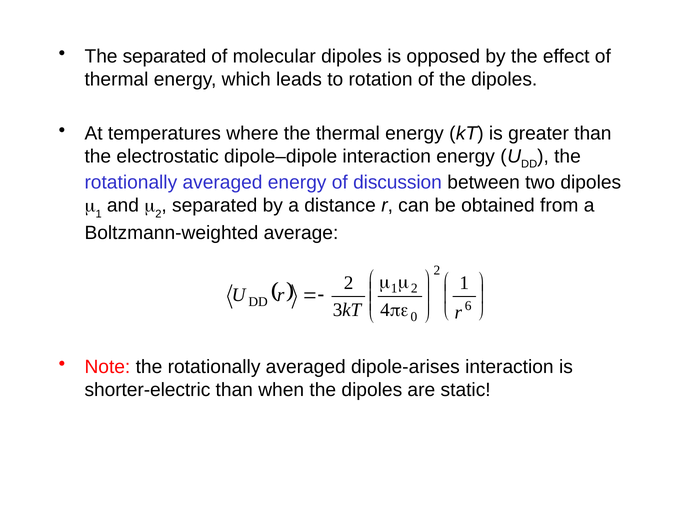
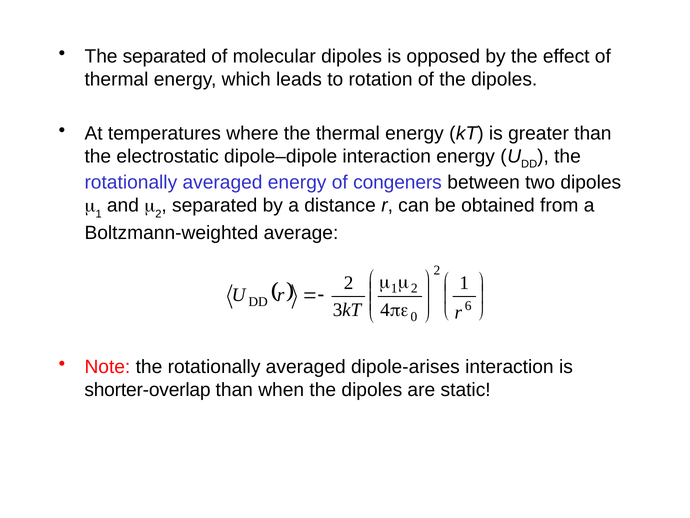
discussion: discussion -> congeners (397, 182)
shorter-electric: shorter-electric -> shorter-overlap (148, 390)
